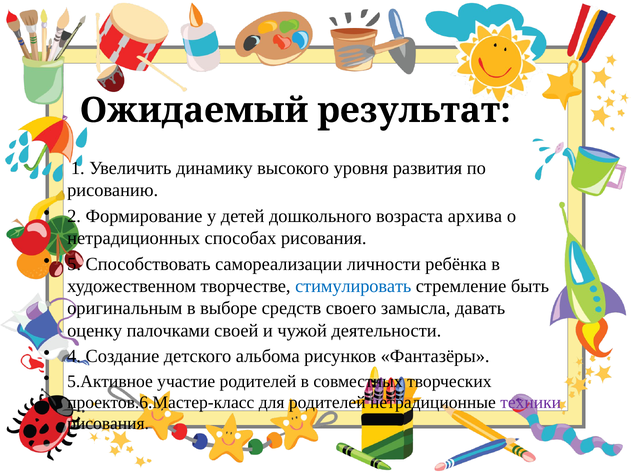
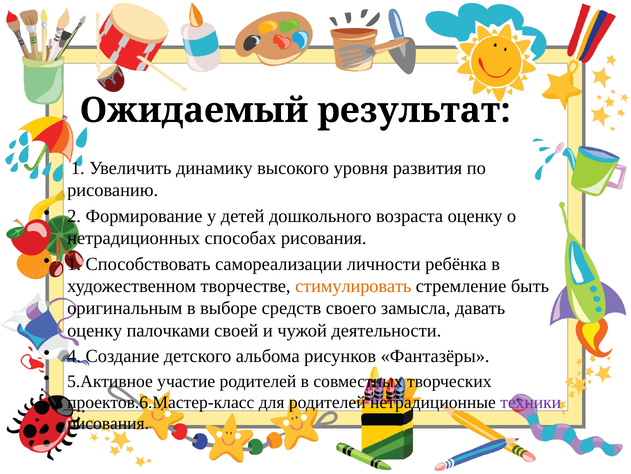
возраста архива: архива -> оценку (475, 216)
5: 5 -> 1 (74, 264)
стимулировать colour: blue -> orange (353, 286)
